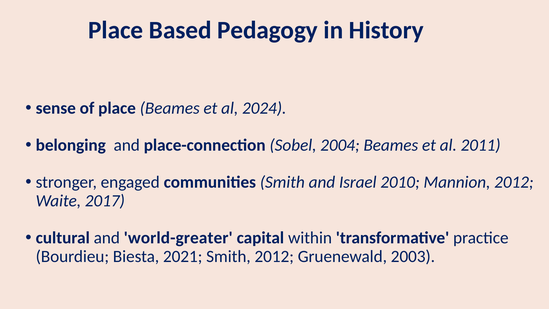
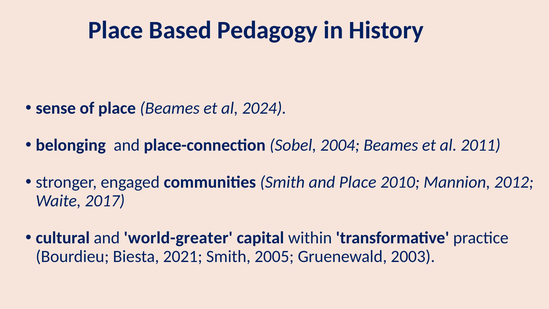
and Israel: Israel -> Place (358, 182)
Smith 2012: 2012 -> 2005 (274, 256)
